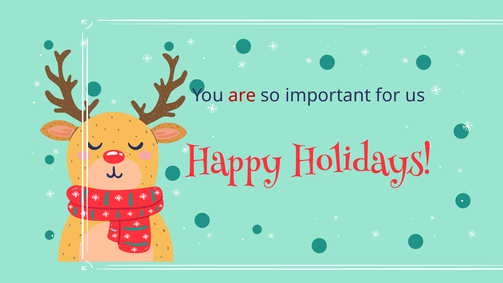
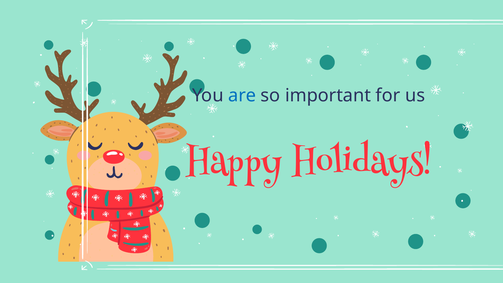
are colour: red -> blue (242, 95)
